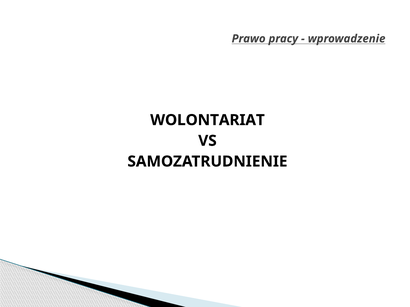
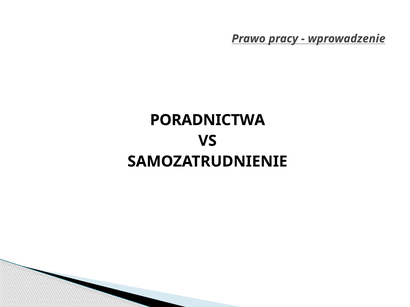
WOLONTARIAT: WOLONTARIAT -> PORADNICTWA (208, 120)
